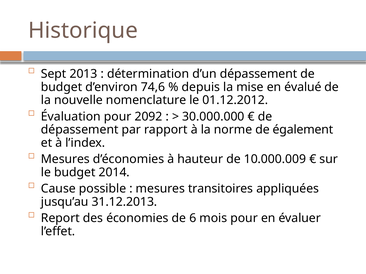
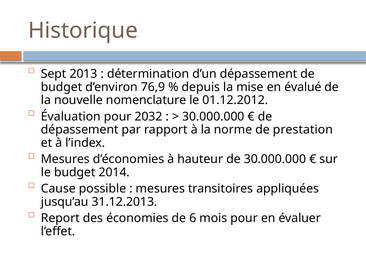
74,6: 74,6 -> 76,9 (153, 87)
2092: 2092 -> 2032 (148, 117)
également: également -> prestation (303, 130)
de 10.000.009: 10.000.009 -> 30.000.000 (275, 159)
